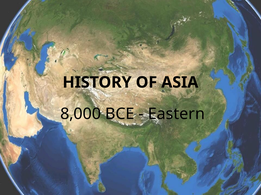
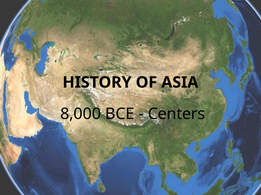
Eastern: Eastern -> Centers (176, 114)
